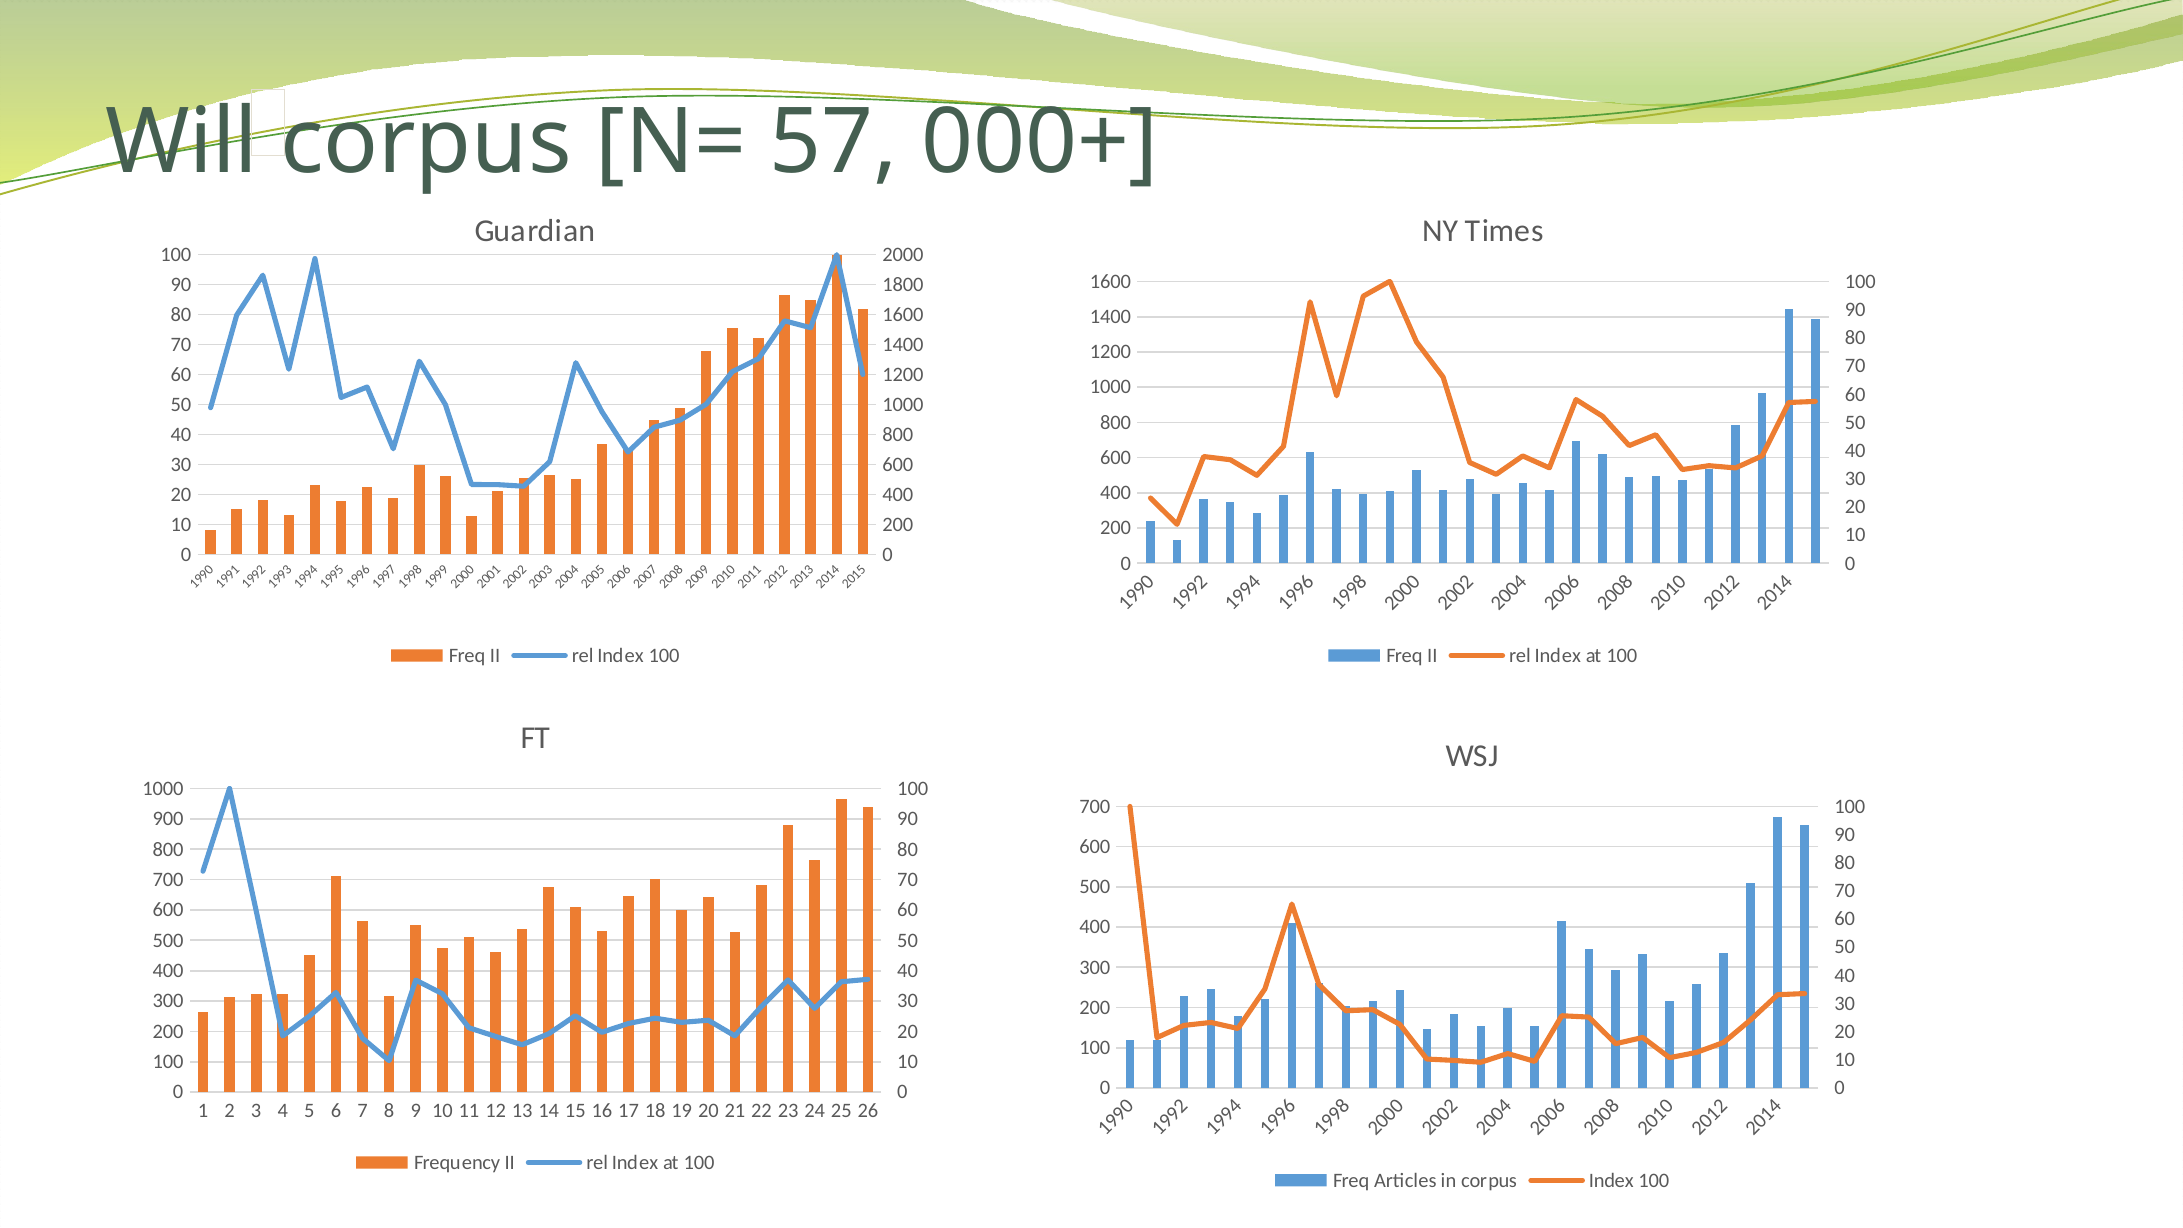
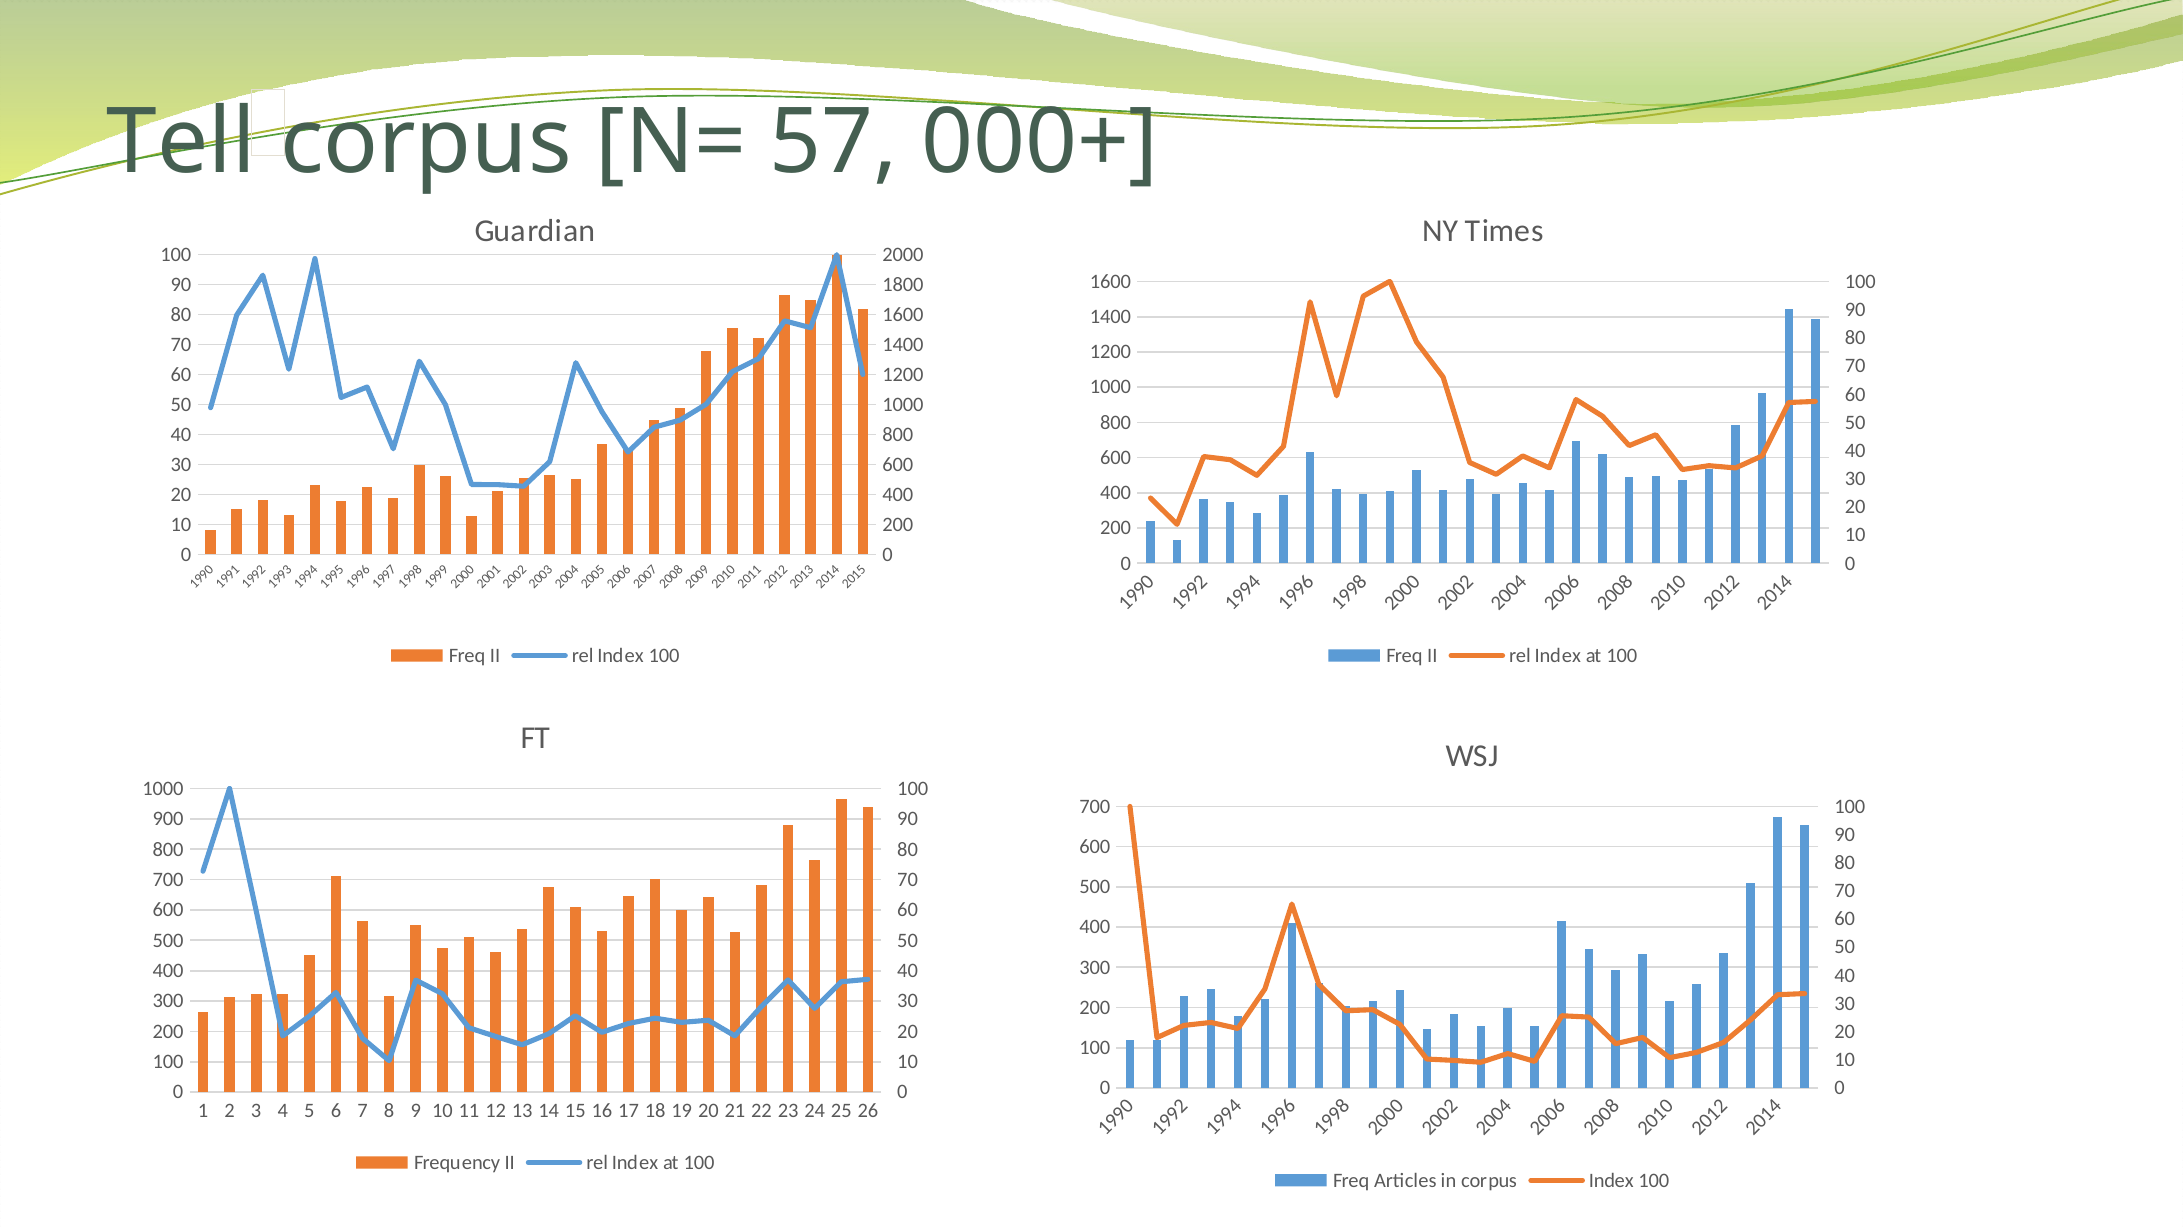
Will: Will -> Tell (181, 142)
